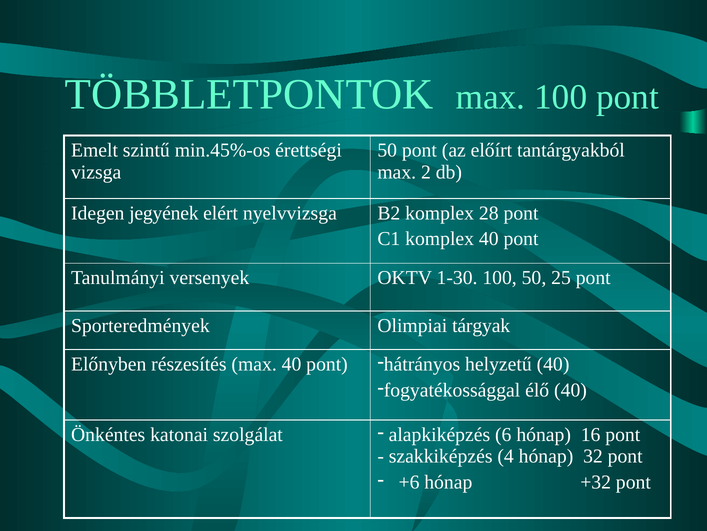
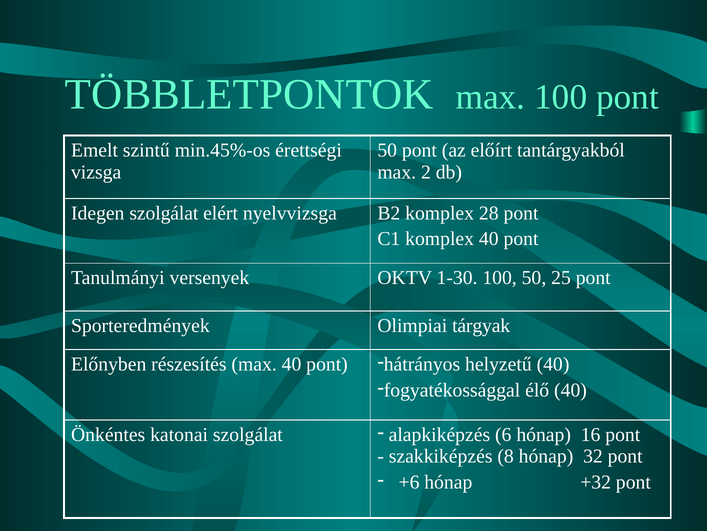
Idegen jegyének: jegyének -> szolgálat (164, 213)
4: 4 -> 8 (506, 456)
